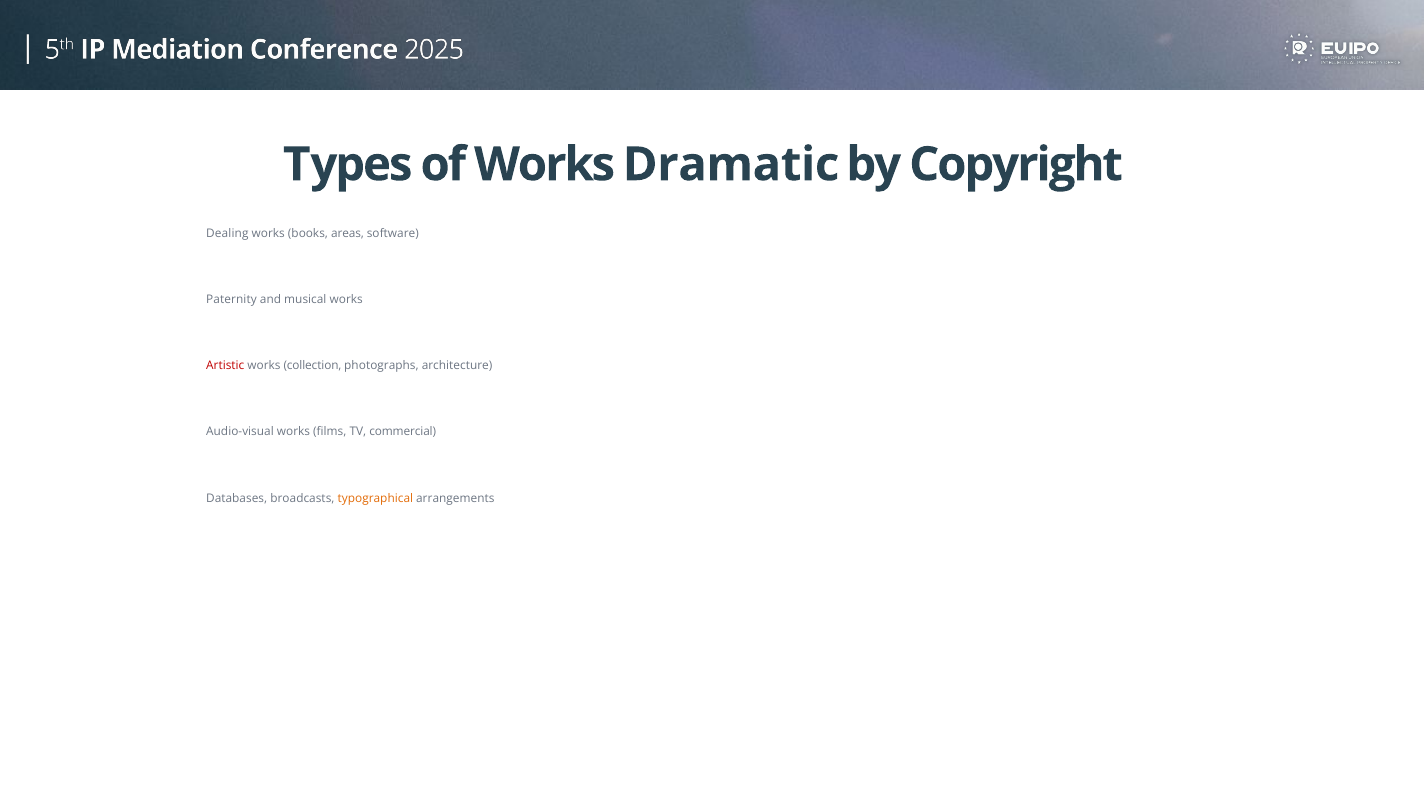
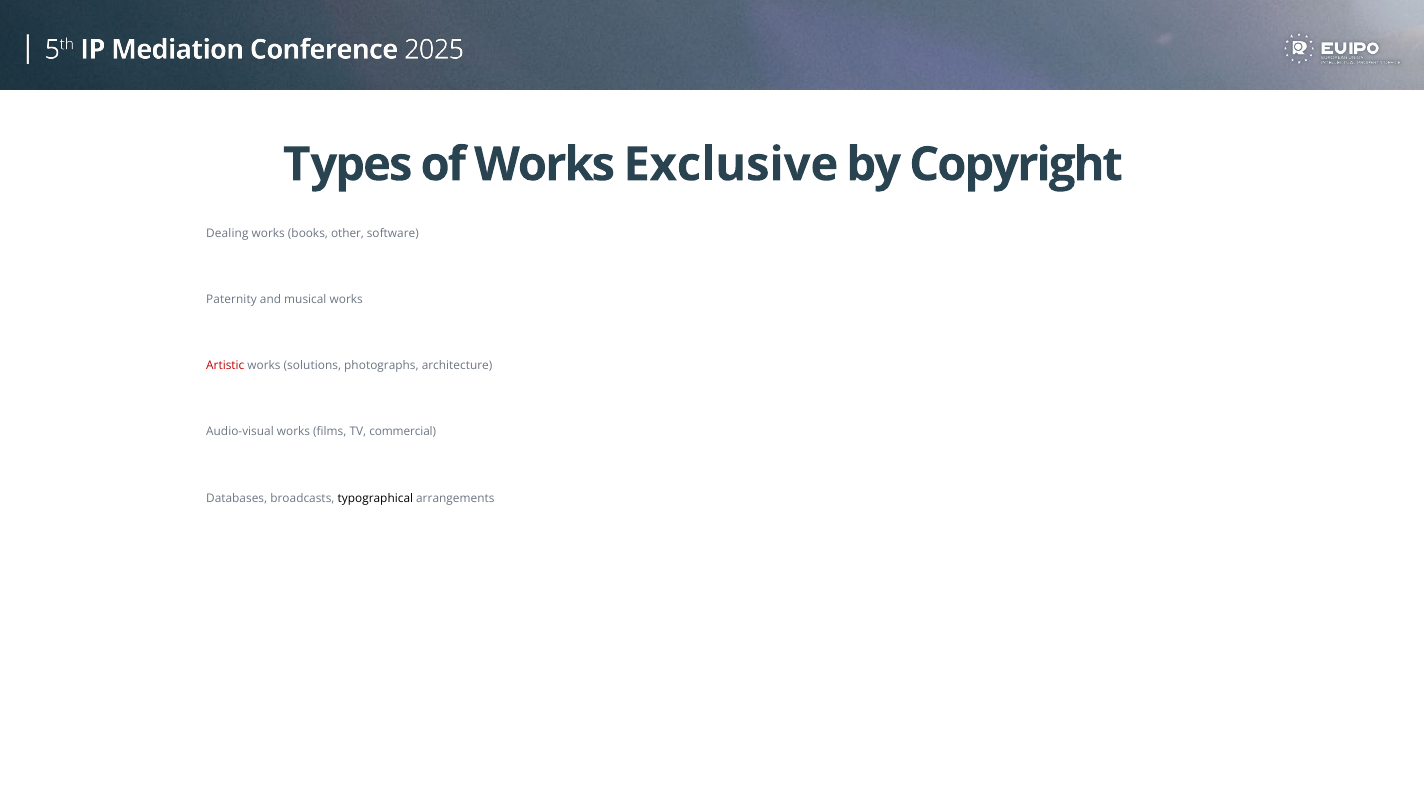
Works Dramatic: Dramatic -> Exclusive (731, 165)
areas: areas -> other (348, 233)
collection: collection -> solutions (312, 366)
typographical colour: orange -> black (375, 498)
